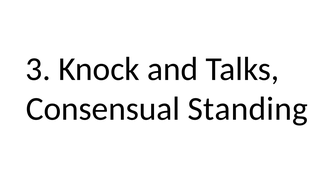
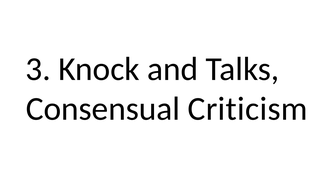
Standing: Standing -> Criticism (248, 109)
